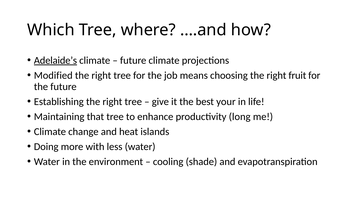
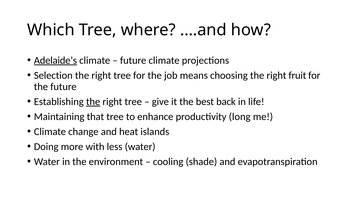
Modified: Modified -> Selection (53, 75)
the underline: none -> present (93, 102)
your: your -> back (226, 102)
